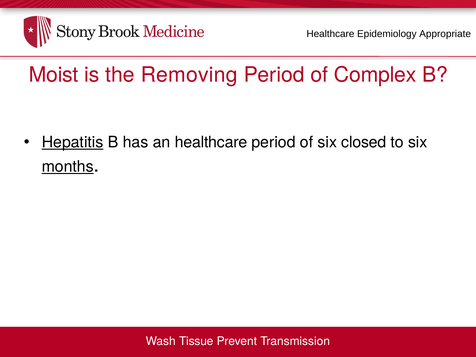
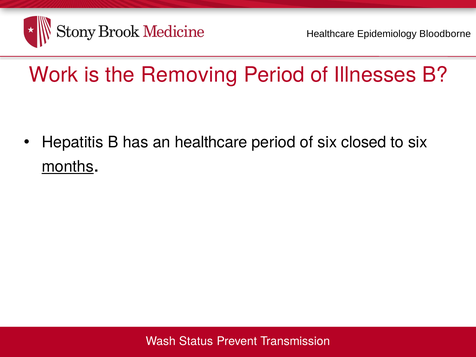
Appropriate: Appropriate -> Bloodborne (445, 34)
Moist: Moist -> Work (54, 75)
Complex: Complex -> Illnesses (375, 75)
Hepatitis underline: present -> none (73, 142)
Tissue: Tissue -> Status (196, 341)
